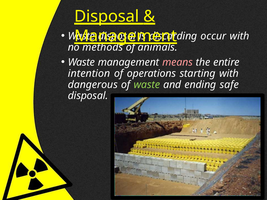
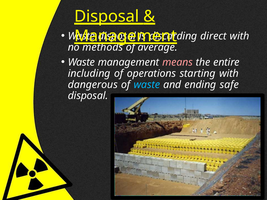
occur: occur -> direct (213, 36)
animals: animals -> average (158, 47)
intention: intention -> including (89, 73)
waste colour: light green -> light blue (147, 85)
